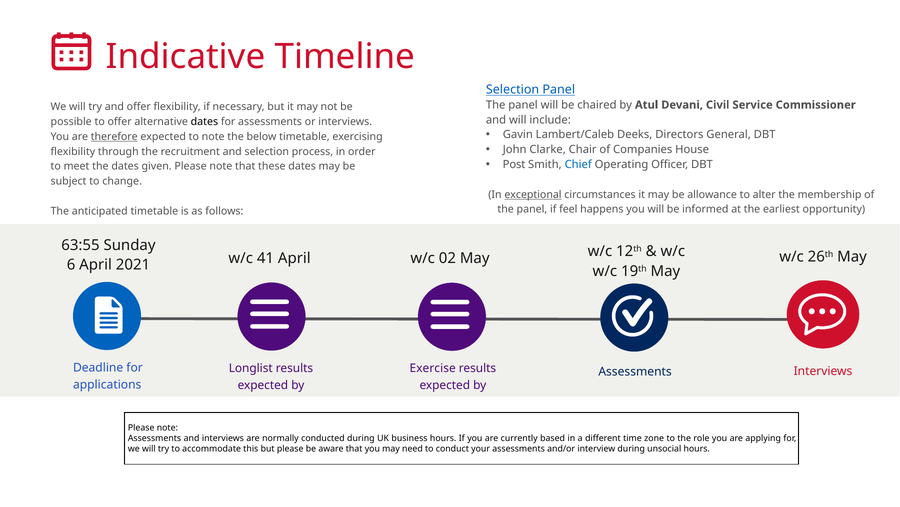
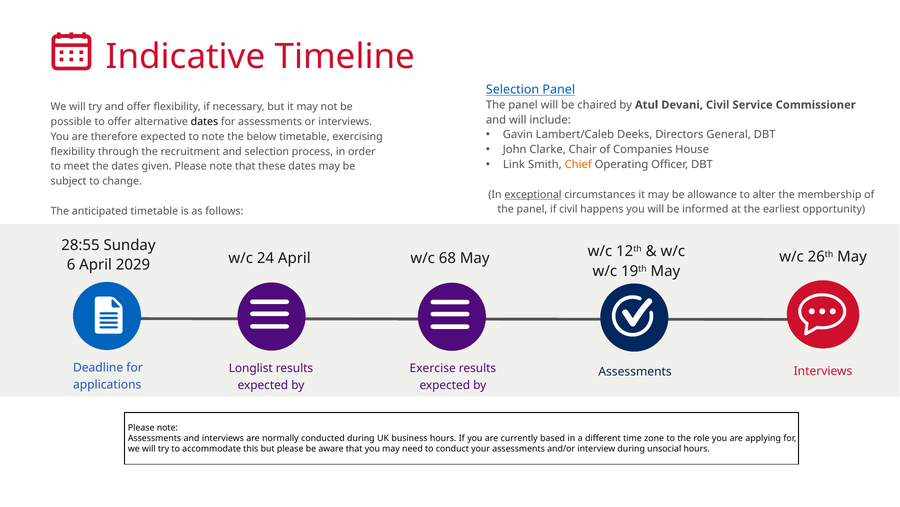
therefore underline: present -> none (114, 136)
Post: Post -> Link (514, 164)
Chief colour: blue -> orange (578, 164)
if feel: feel -> civil (568, 209)
63:55: 63:55 -> 28:55 (80, 245)
41: 41 -> 24 (265, 258)
2021: 2021 -> 2029 (133, 265)
02: 02 -> 68 (447, 258)
